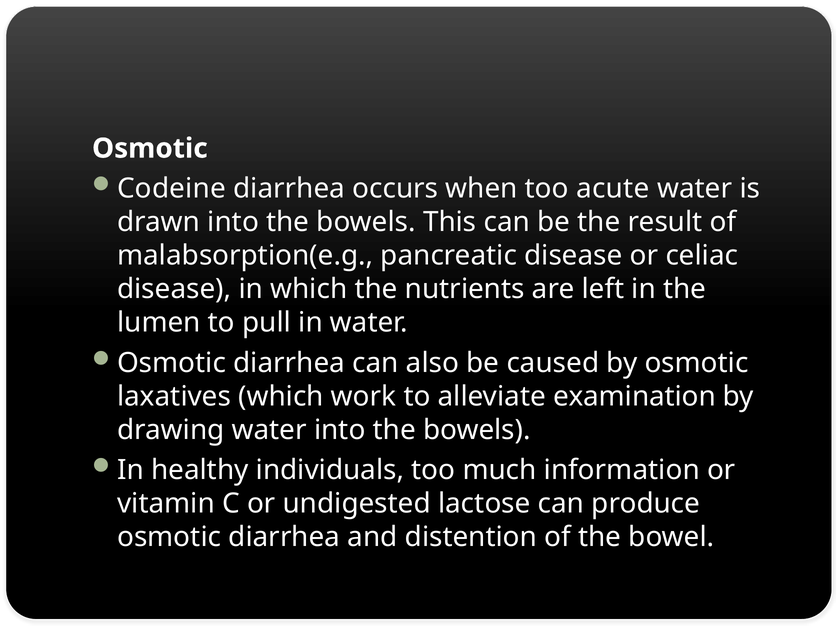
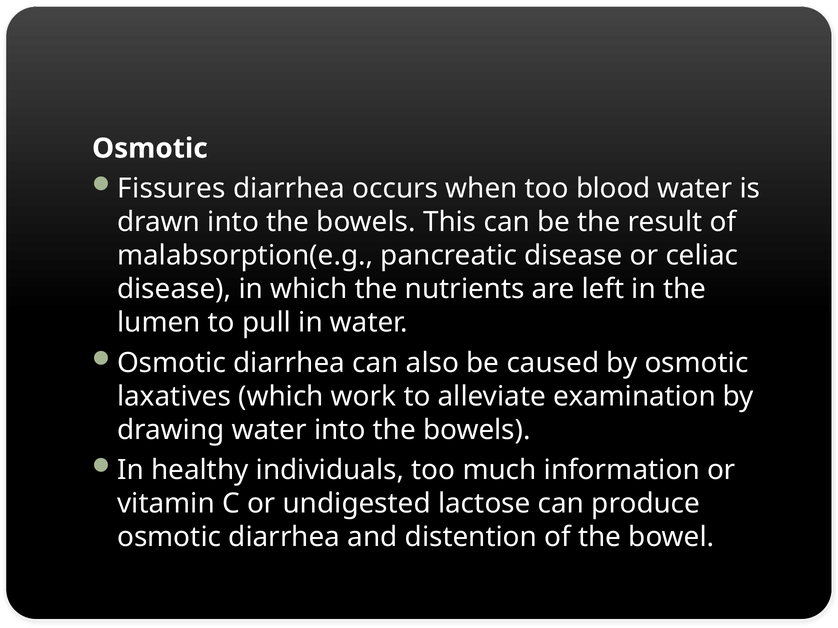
Codeine: Codeine -> Fissures (171, 189)
acute: acute -> blood (613, 189)
